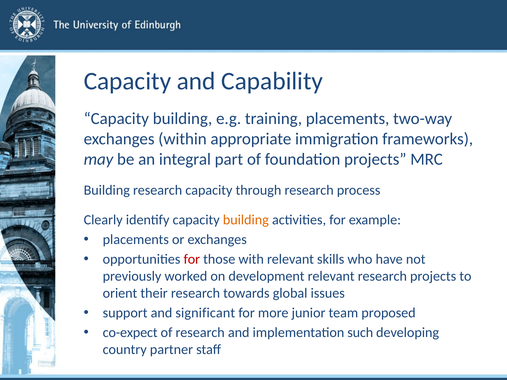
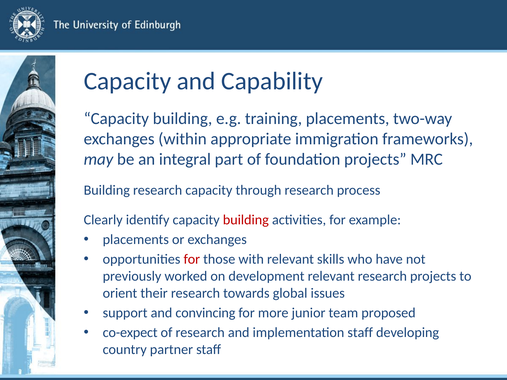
building colour: orange -> red (246, 220)
significant: significant -> convincing (205, 313)
implementation such: such -> staff (360, 333)
